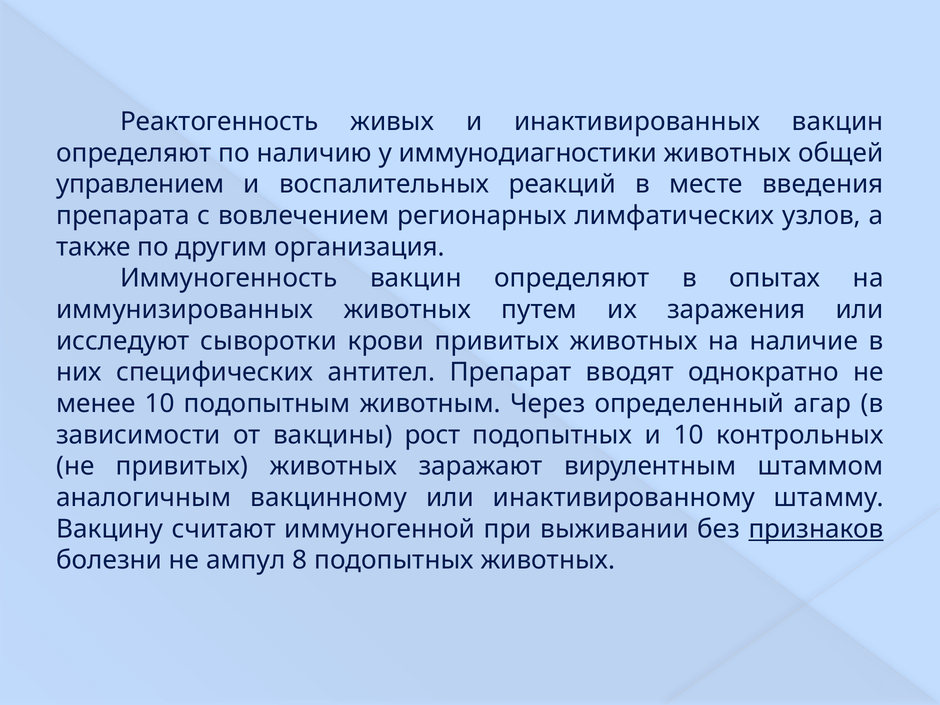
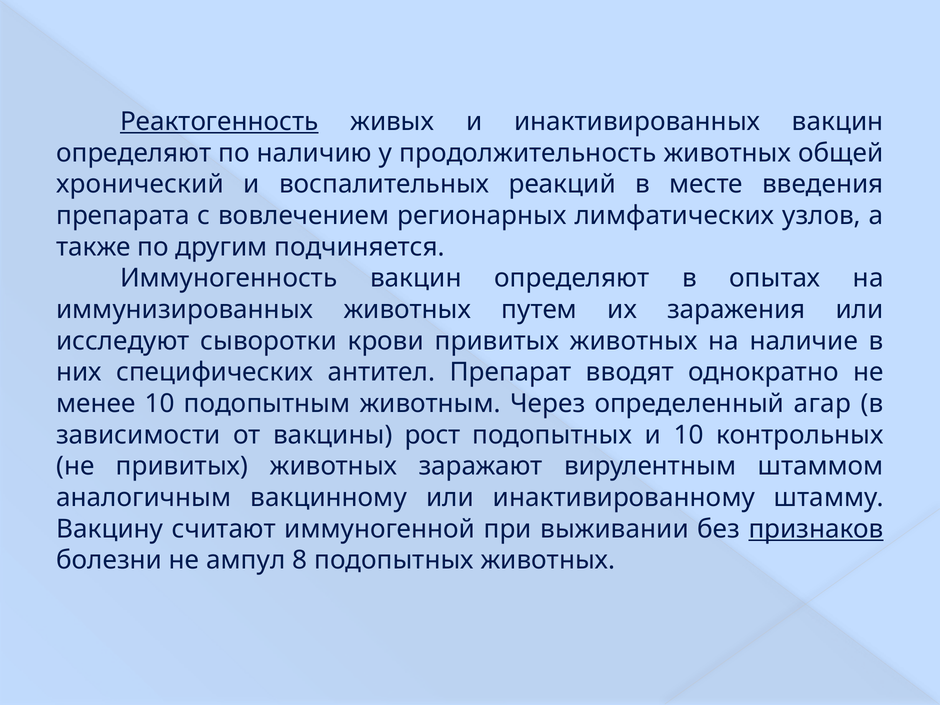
Реактогенность underline: none -> present (219, 122)
иммунодиагностики: иммунодиагностики -> продолжительность (528, 153)
управлением: управлением -> хронический (140, 184)
организация: организация -> подчиняется (360, 247)
